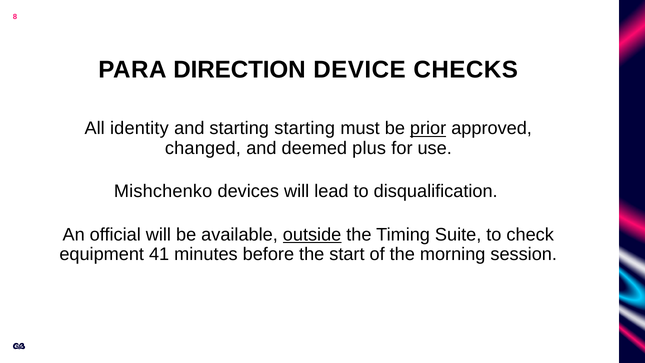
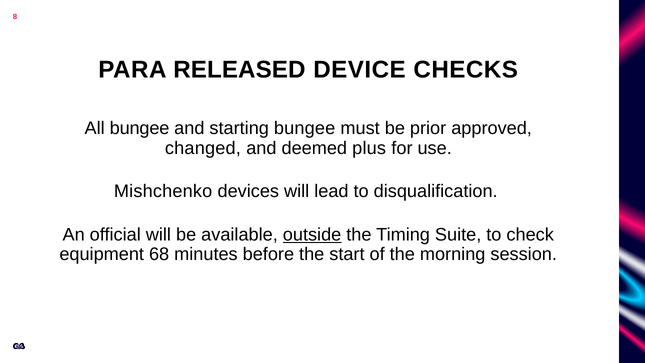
DIRECTION: DIRECTION -> RELEASED (239, 70)
All identity: identity -> bungee (140, 128)
starting starting: starting -> bungee (305, 128)
prior underline: present -> none (428, 128)
41: 41 -> 68 (159, 254)
